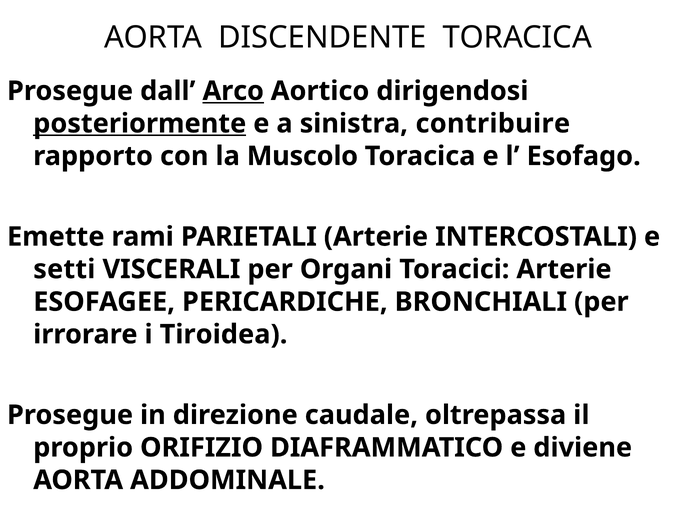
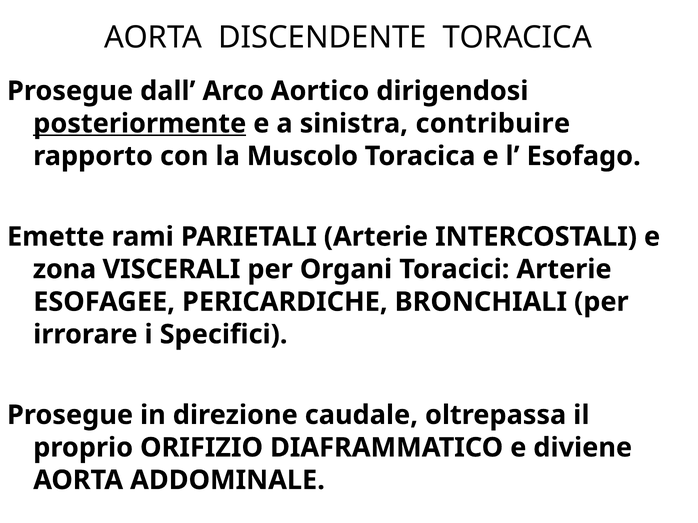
Arco underline: present -> none (233, 91)
setti: setti -> zona (65, 270)
Tiroidea: Tiroidea -> Specifici (224, 335)
